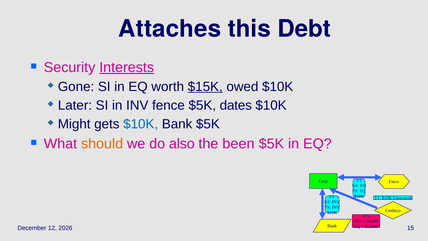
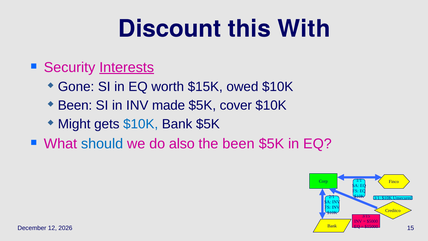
Attaches: Attaches -> Discount (170, 29)
Debt: Debt -> With (304, 29)
$15K underline: present -> none (205, 87)
Later: Later -> Been (75, 105)
fence: fence -> made (169, 105)
dates: dates -> cover (236, 105)
should colour: orange -> blue (102, 144)
